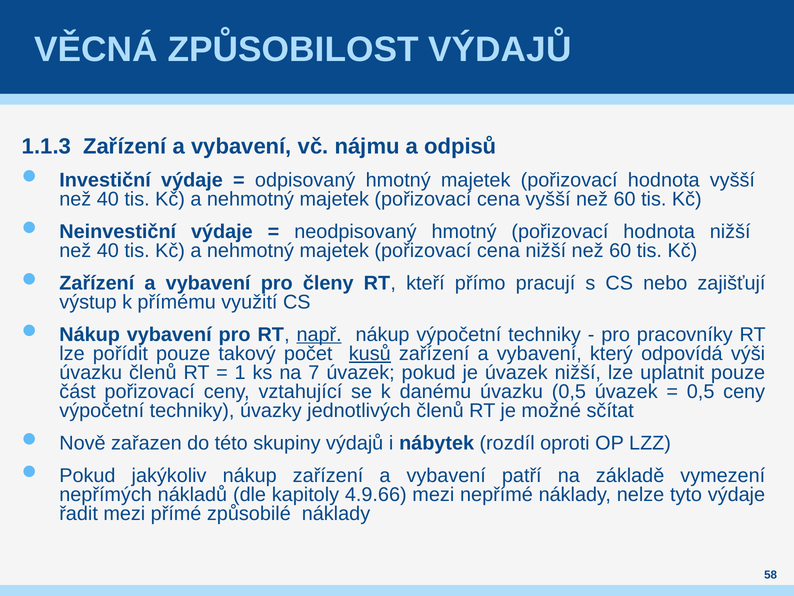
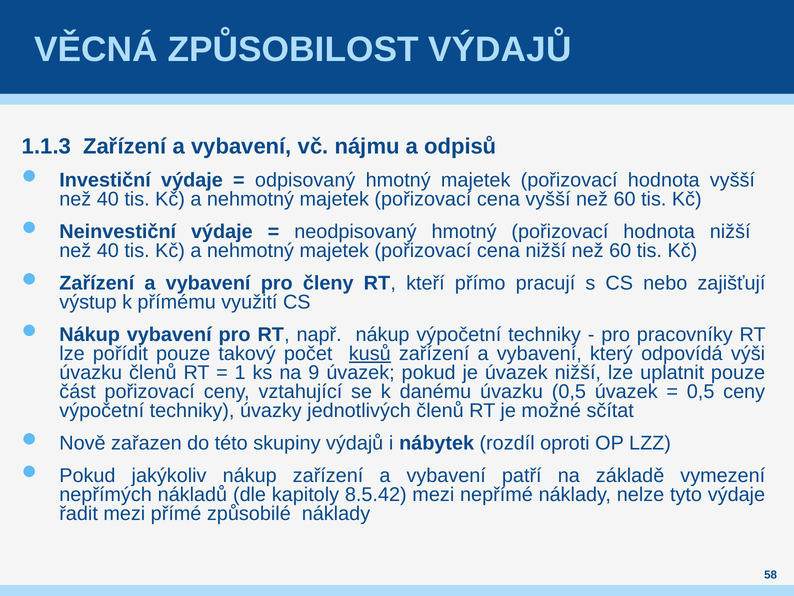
např underline: present -> none (319, 334)
7: 7 -> 9 (314, 372)
4.9.66: 4.9.66 -> 8.5.42 (376, 494)
